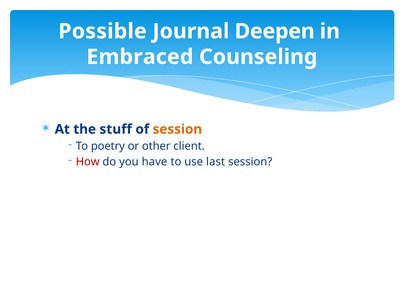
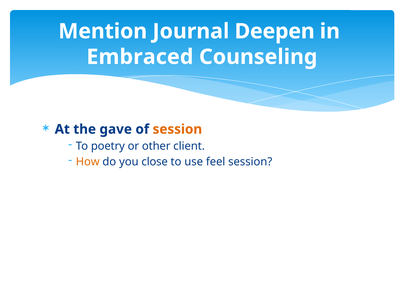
Possible: Possible -> Mention (103, 31)
stuff: stuff -> gave (116, 129)
How colour: red -> orange (88, 162)
have: have -> close (155, 162)
last: last -> feel (216, 162)
